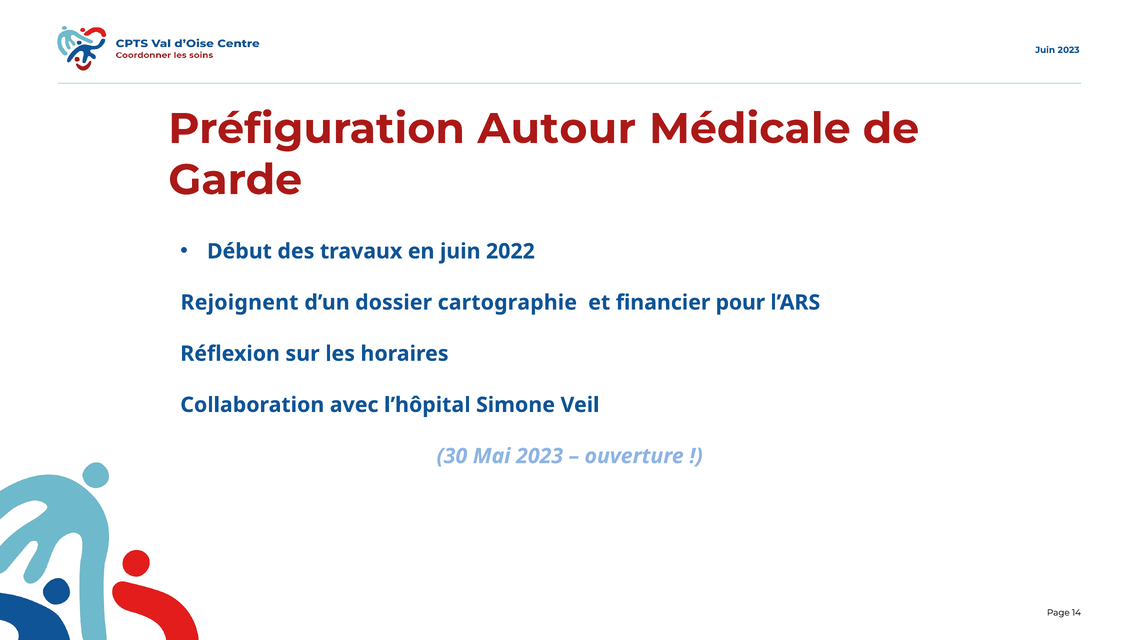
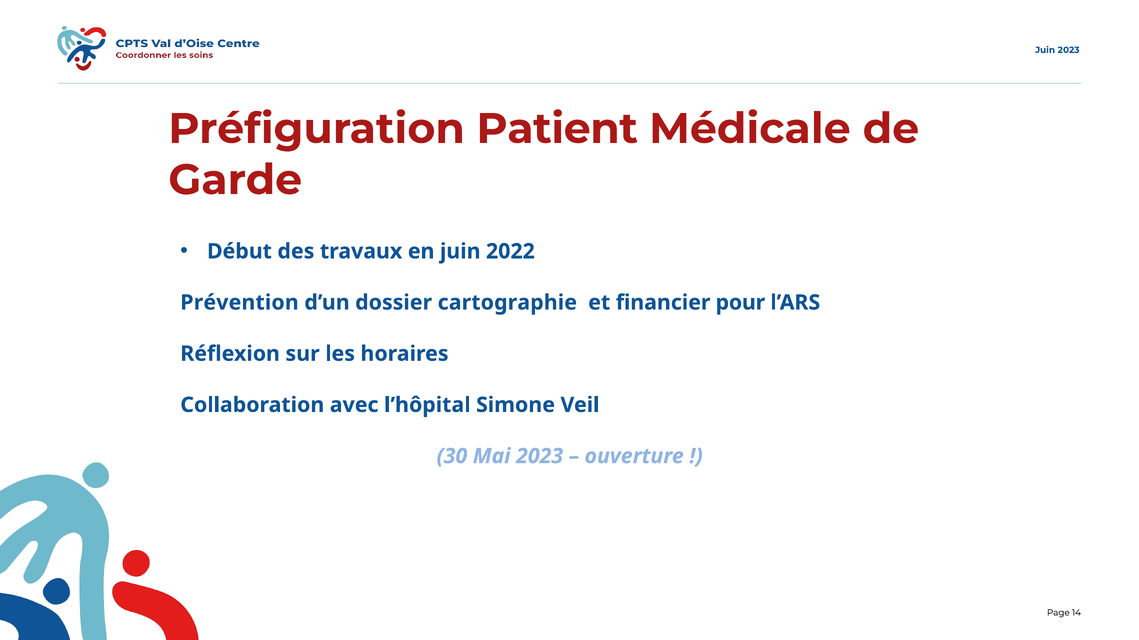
Autour: Autour -> Patient (557, 129)
Rejoignent: Rejoignent -> Prévention (240, 303)
